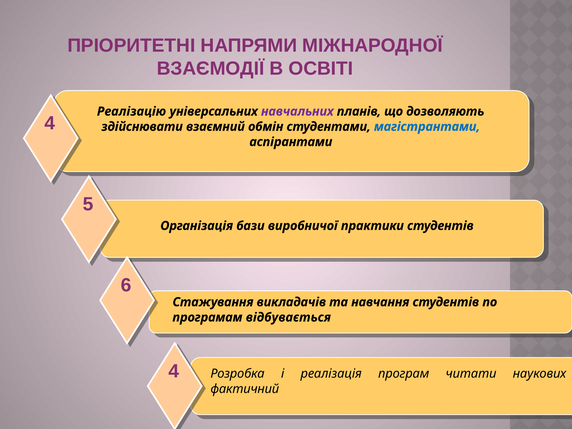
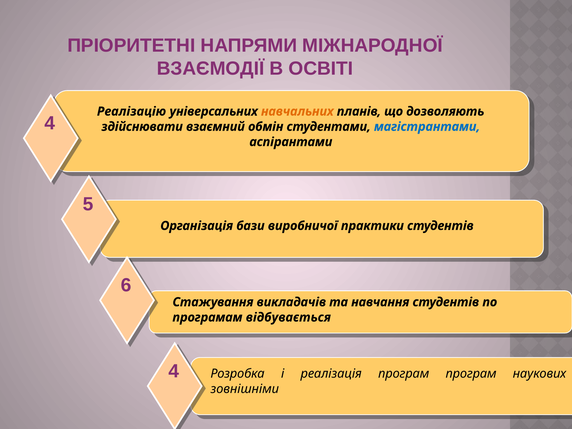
навчальних colour: purple -> orange (297, 111)
програм читати: читати -> програм (471, 374)
фактичний: фактичний -> зовнішніми (245, 389)
